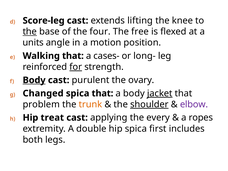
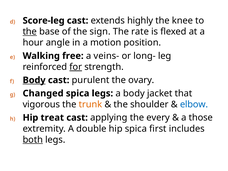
lifting: lifting -> highly (140, 21)
four: four -> sign (100, 32)
free: free -> rate (140, 32)
units: units -> hour (33, 43)
Walking that: that -> free (73, 56)
cases-: cases- -> veins- (106, 56)
spica that: that -> legs (102, 93)
jacket underline: present -> none (160, 93)
problem: problem -> vigorous (41, 104)
shoulder underline: present -> none (149, 104)
elbow colour: purple -> blue (194, 104)
ropes: ropes -> those (201, 118)
both underline: none -> present (33, 140)
